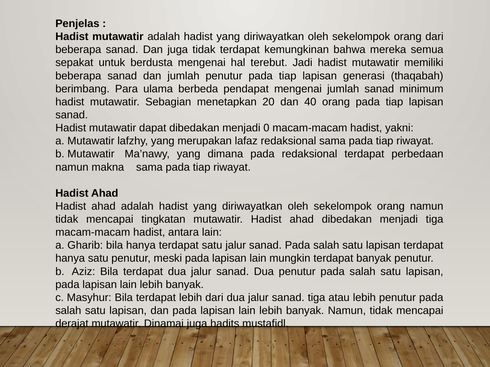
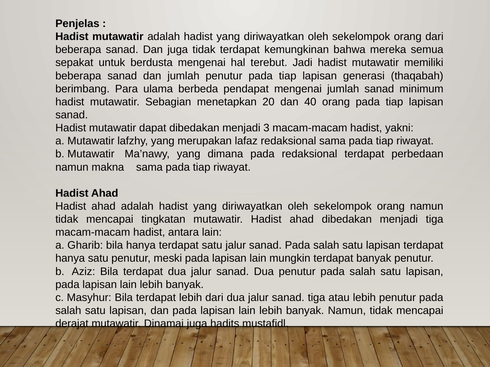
0: 0 -> 3 (266, 128)
